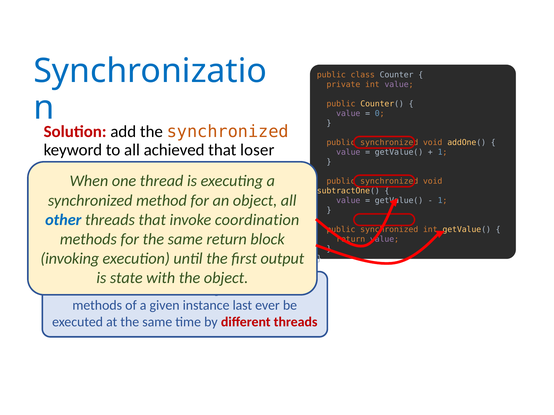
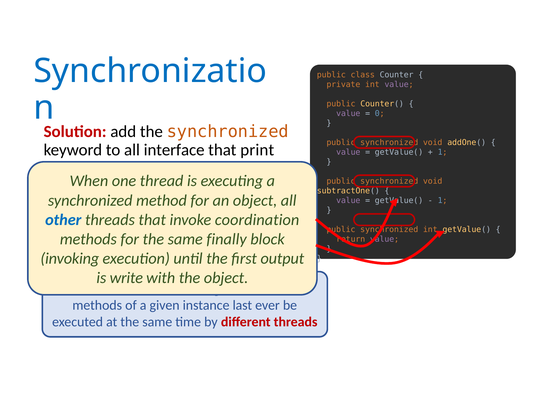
achieved: achieved -> interface (174, 150)
loser: loser -> print (257, 150)
same return: return -> finally (227, 239)
state: state -> write (126, 278)
